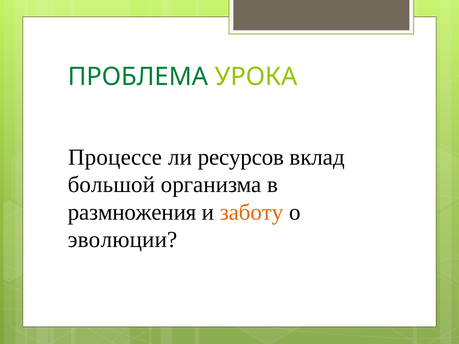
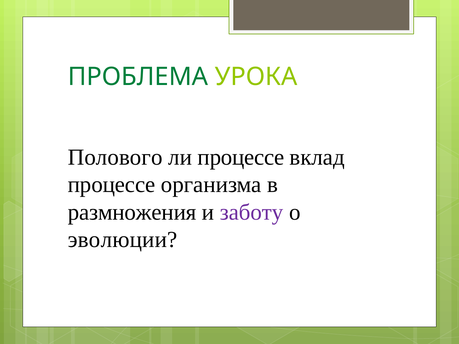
Процессе: Процессе -> Полового (115, 157)
ли ресурсов: ресурсов -> процессе (241, 157)
большой: большой -> процессе (112, 185)
заботу colour: orange -> purple (252, 212)
